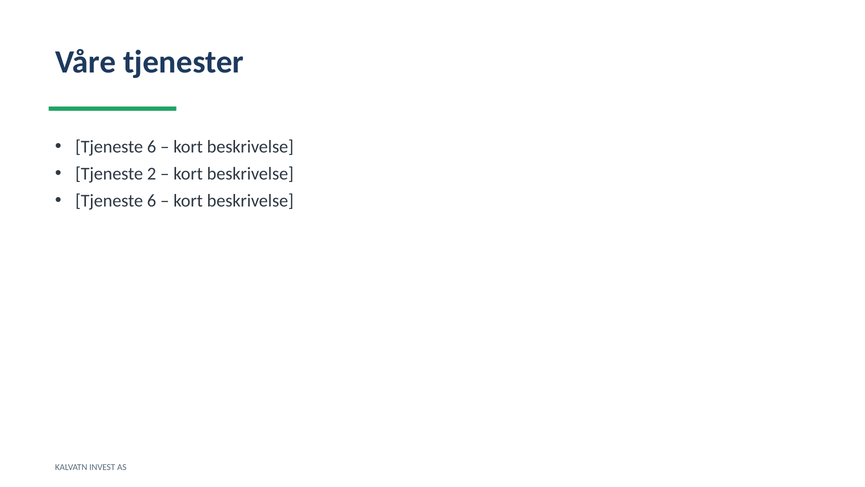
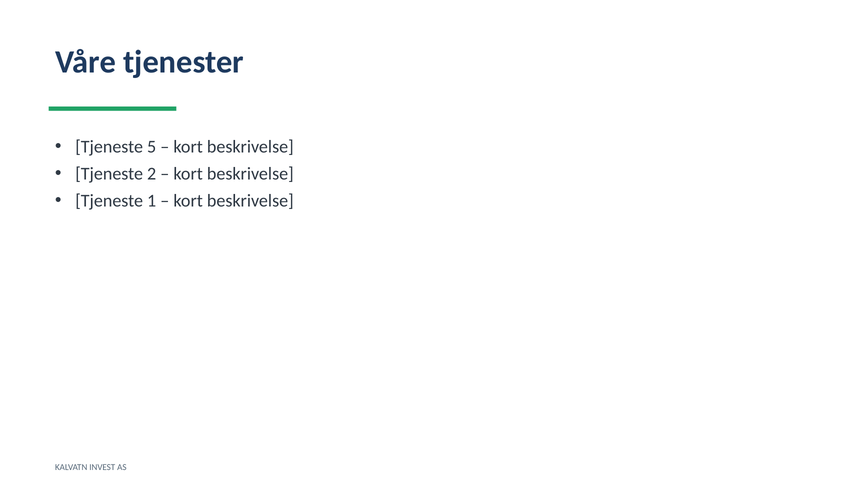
6: 6 -> 5 (152, 147)
6: 6 -> 1 (152, 201)
